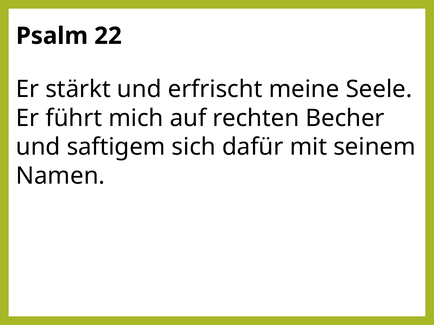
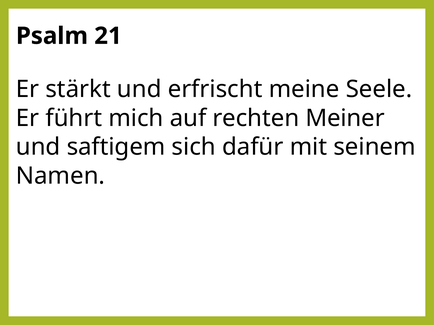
22: 22 -> 21 (108, 36)
Becher: Becher -> Meiner (345, 118)
